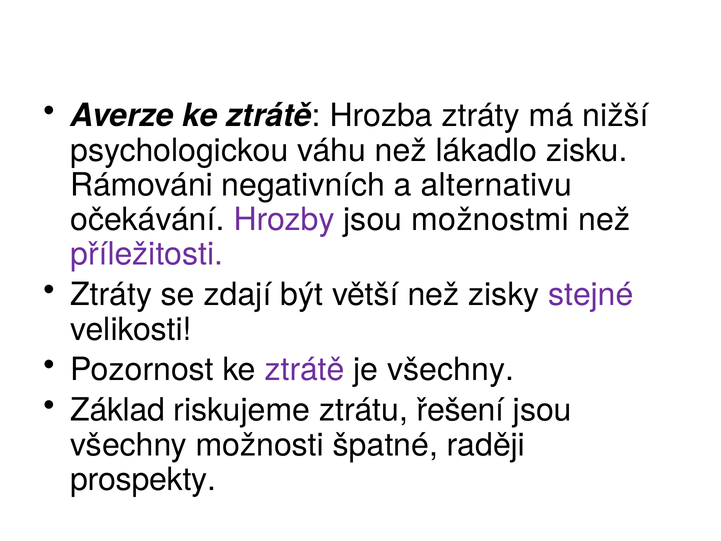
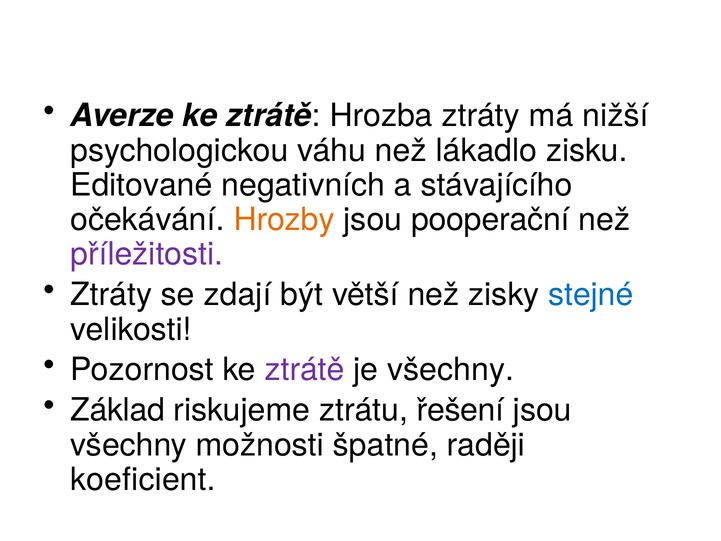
Rámováni: Rámováni -> Editované (141, 185)
alternativu: alternativu -> stávajícího (497, 185)
Hrozby colour: purple -> orange (284, 220)
možnostmi: možnostmi -> pooperační (490, 220)
stejné colour: purple -> blue (591, 295)
prospekty: prospekty -> koeficient (143, 479)
